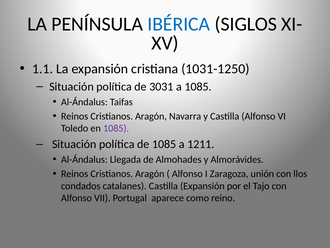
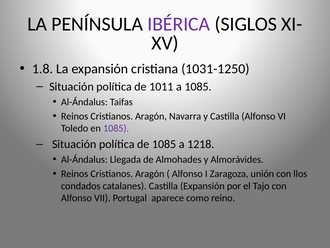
IBÉRICA colour: blue -> purple (179, 24)
1.1: 1.1 -> 1.8 (43, 69)
3031: 3031 -> 1011 (161, 86)
1211: 1211 -> 1218 (201, 144)
